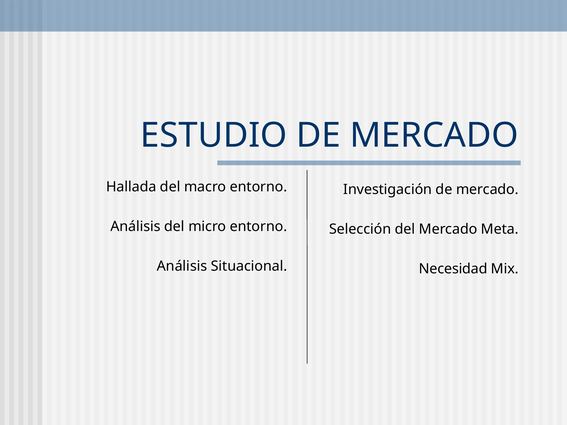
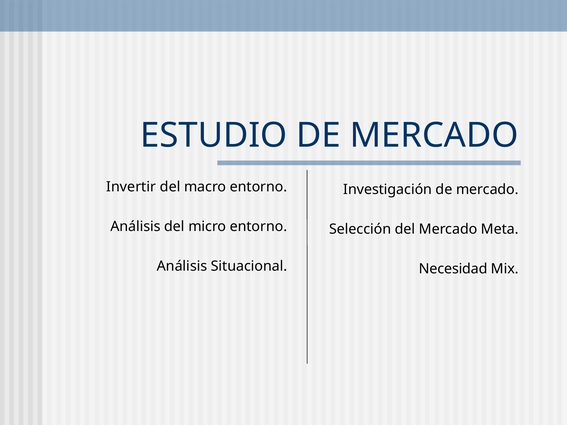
Hallada: Hallada -> Invertir (131, 187)
